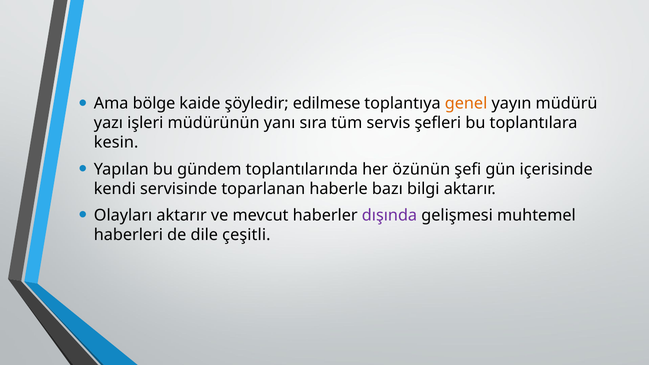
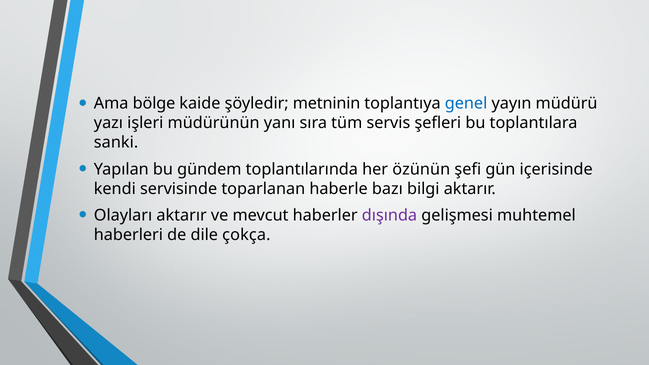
edilmese: edilmese -> metninin (327, 104)
genel colour: orange -> blue (466, 104)
kesin: kesin -> sanki (116, 142)
çeşitli: çeşitli -> çokça (246, 235)
